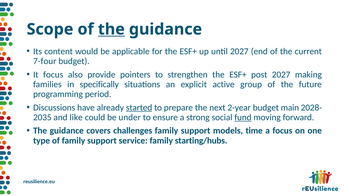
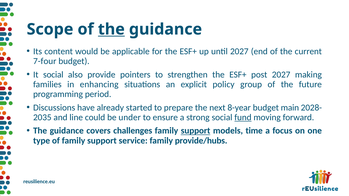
It focus: focus -> social (53, 75)
specifically: specifically -> enhancing (99, 84)
active: active -> policy (224, 84)
started underline: present -> none (139, 108)
2-year: 2-year -> 8-year (239, 108)
like: like -> line (76, 118)
support underline: none -> present (196, 131)
starting/hubs: starting/hubs -> provide/hubs (201, 141)
